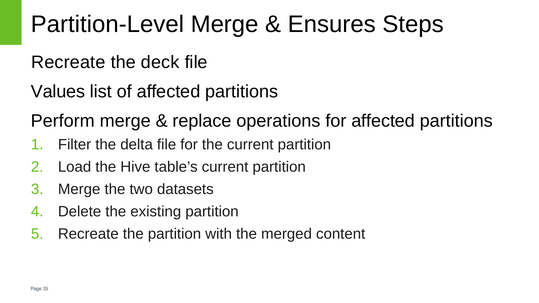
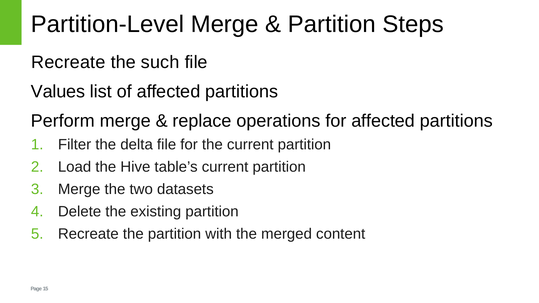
Ensures: Ensures -> Partition (332, 24)
deck: deck -> such (160, 62)
